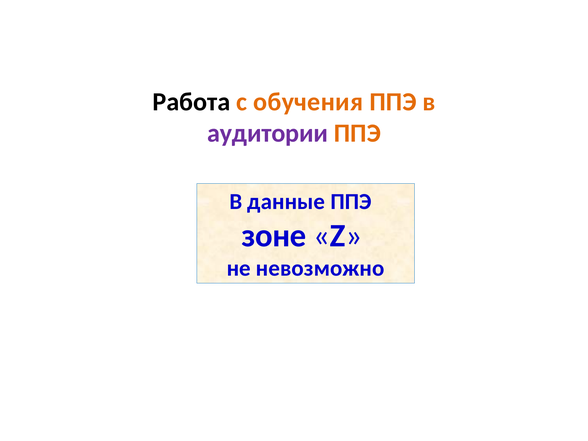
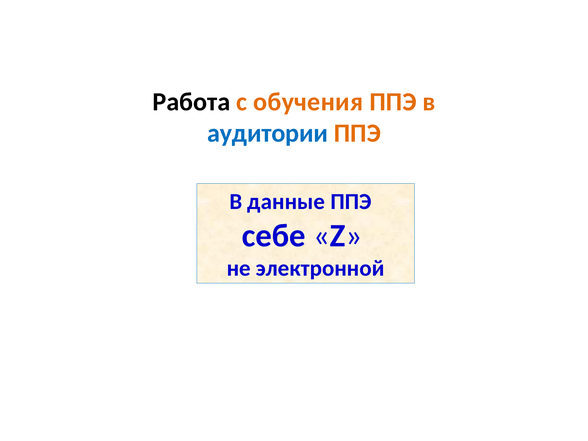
аудитории colour: purple -> blue (268, 133)
зоне: зоне -> себе (274, 236)
невозможно: невозможно -> электронной (320, 268)
